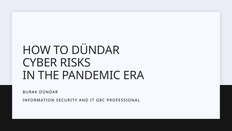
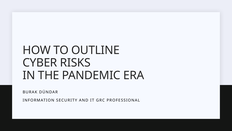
TO DÜNDAR: DÜNDAR -> OUTLINE (95, 50)
